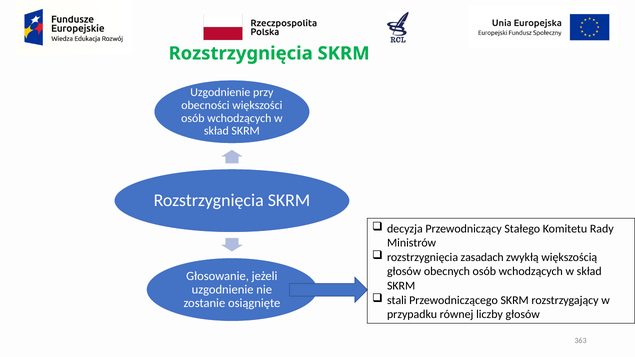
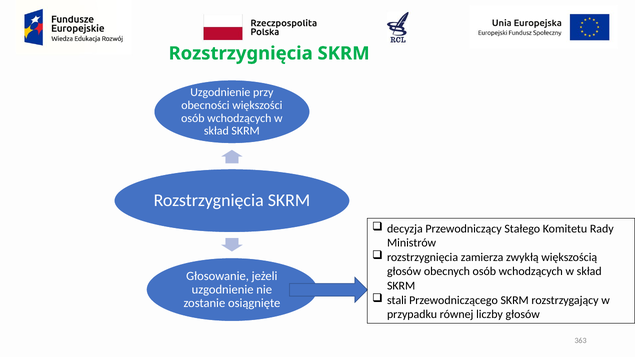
zasadach: zasadach -> zamierza (482, 257)
